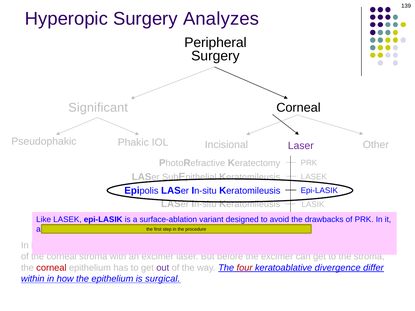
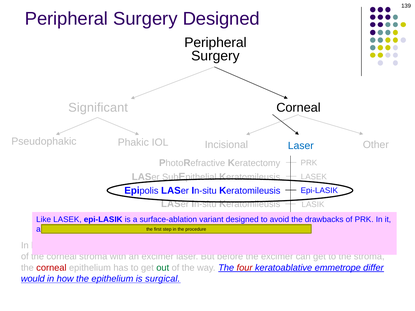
Hyperopic: Hyperopic -> Peripheral (66, 19)
Surgery Analyzes: Analyzes -> Designed (221, 19)
Laser colour: purple -> blue (301, 146)
out colour: purple -> green (163, 268)
divergence: divergence -> emmetrope (338, 268)
within: within -> would (33, 279)
